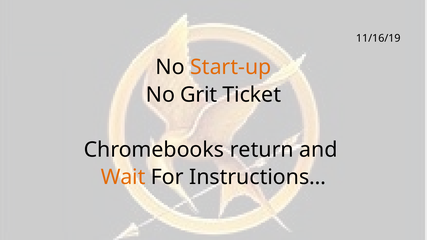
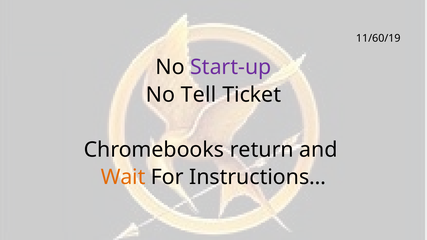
11/16/19: 11/16/19 -> 11/60/19 (378, 38)
Start-up colour: orange -> purple (231, 67)
Grit: Grit -> Tell (199, 95)
